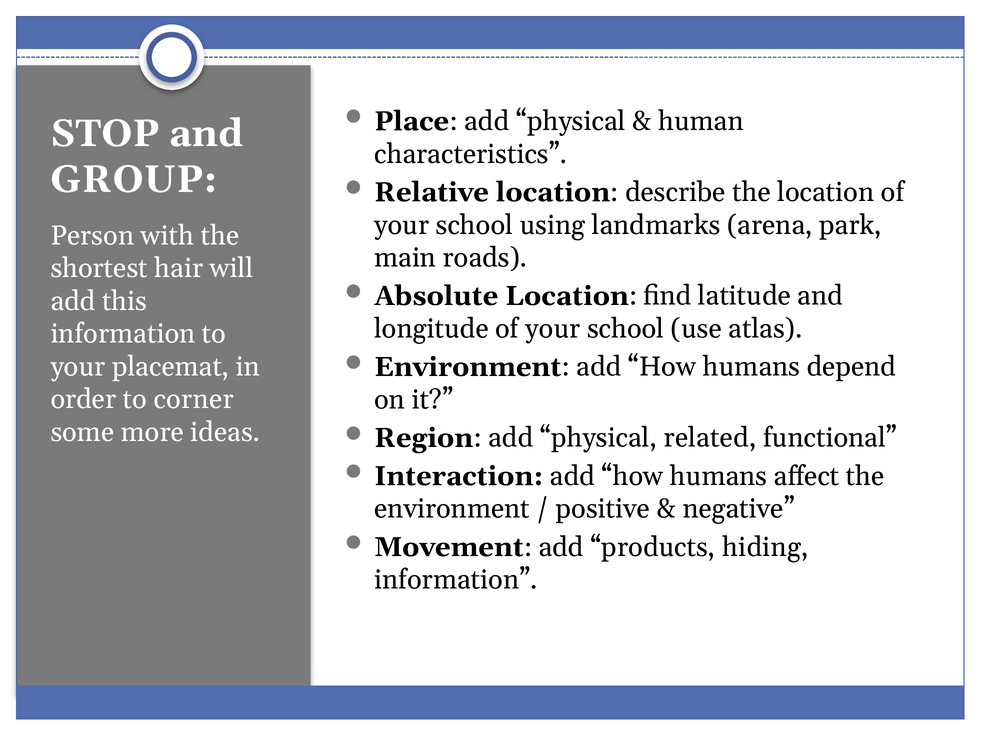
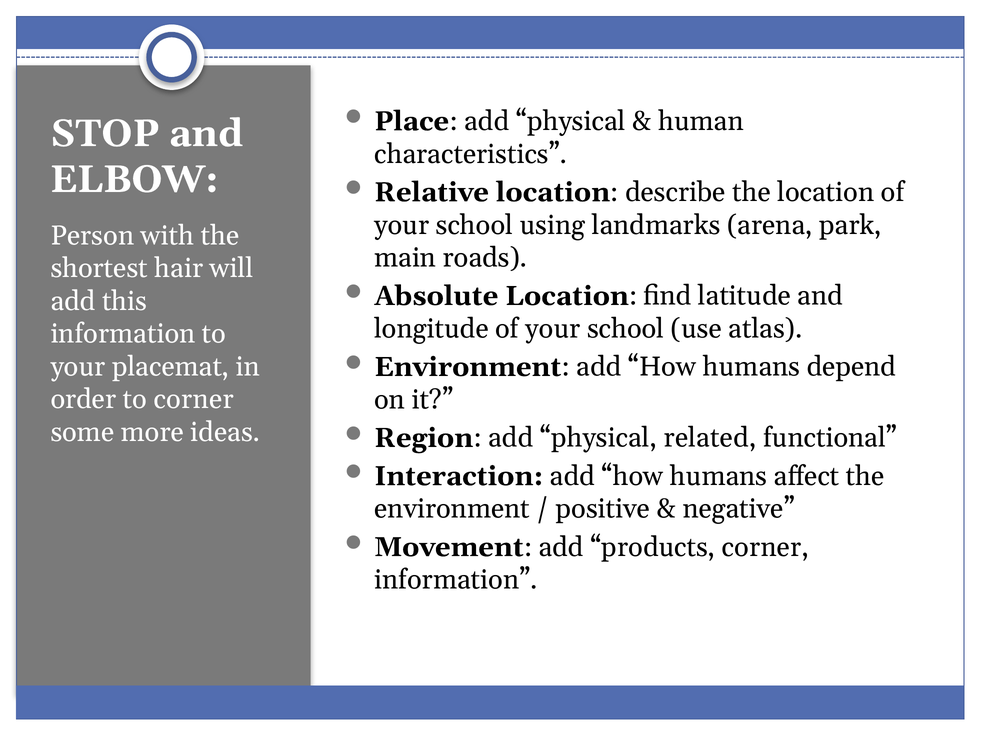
GROUP: GROUP -> ELBOW (134, 179)
products hiding: hiding -> corner (765, 547)
